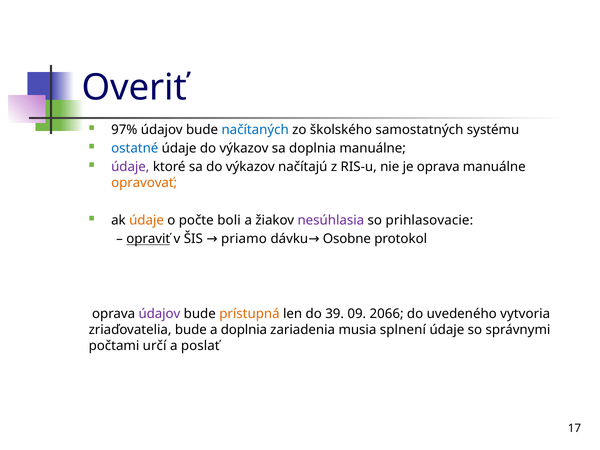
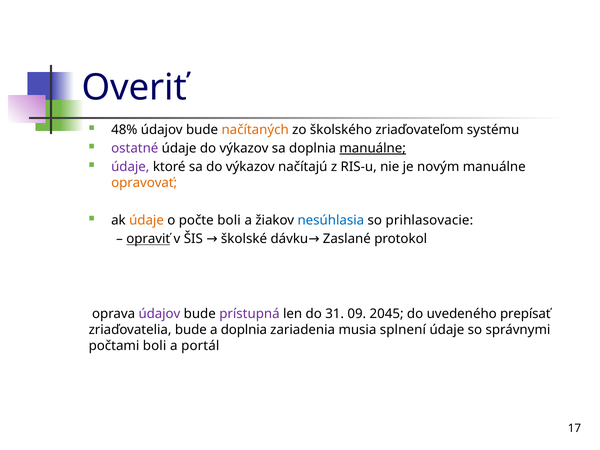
97%: 97% -> 48% (124, 130)
načítaných colour: blue -> orange (255, 130)
samostatných: samostatných -> zriaďovateľom (419, 130)
ostatné colour: blue -> purple (135, 148)
manuálne underline: none -> present (373, 148)
je oprava: oprava -> novým (438, 167)
nesúhlasia colour: purple -> blue (331, 220)
priamo: priamo -> školské (244, 239)
Osobne: Osobne -> Zaslané (347, 239)
prístupná colour: orange -> purple (249, 314)
39: 39 -> 31 (335, 314)
2066: 2066 -> 2045 (387, 314)
vytvoria: vytvoria -> prepísať (525, 314)
počtami určí: určí -> boli (155, 346)
poslať: poslať -> portál (200, 346)
